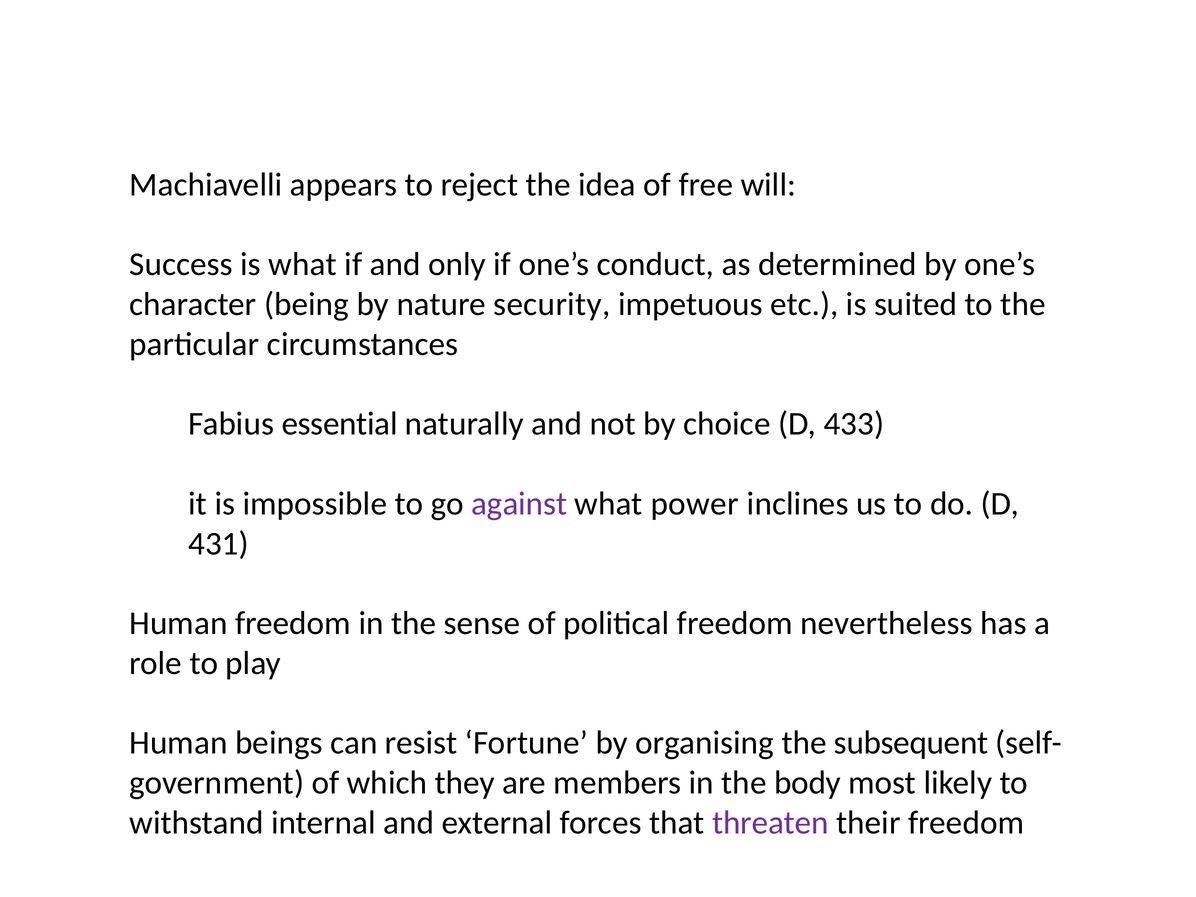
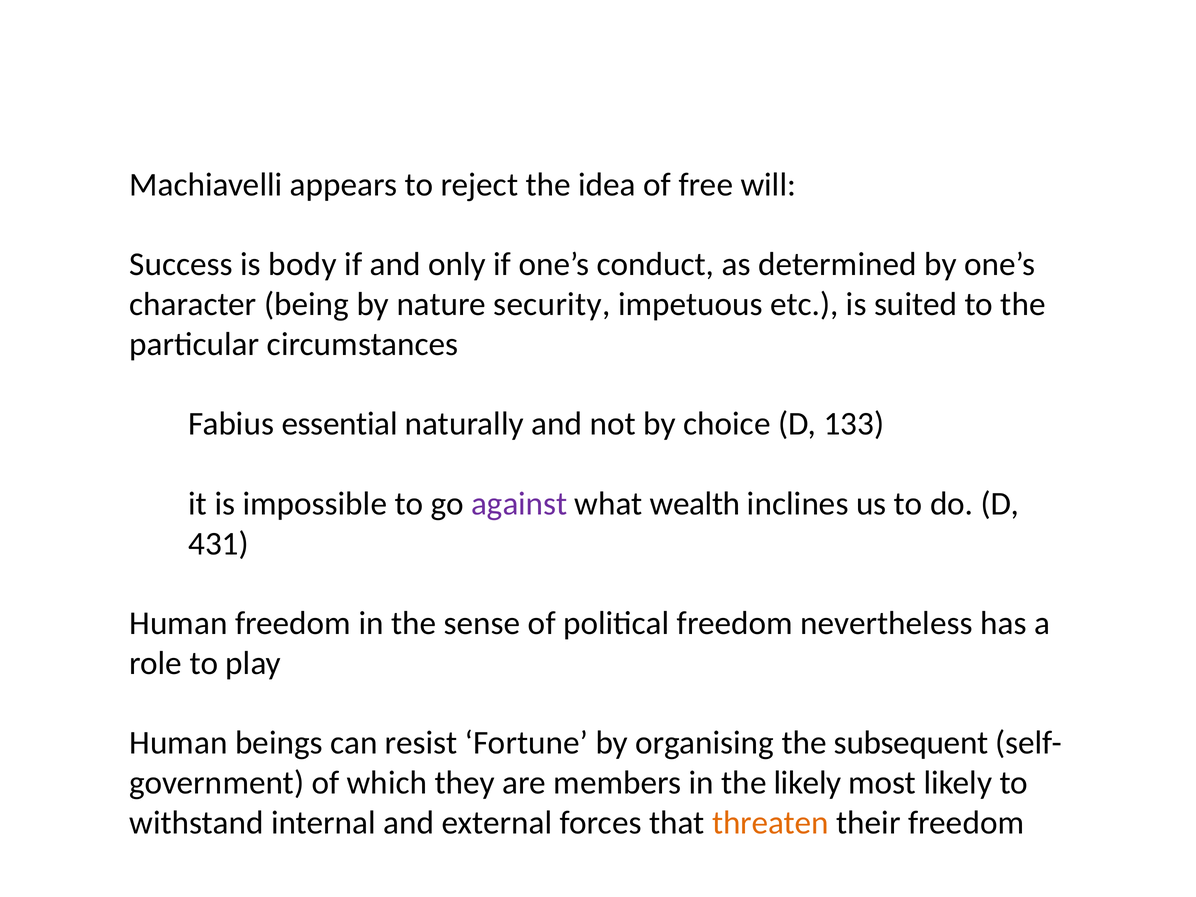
is what: what -> body (303, 264)
433: 433 -> 133 (854, 424)
power: power -> wealth (695, 504)
the body: body -> likely (808, 783)
threaten colour: purple -> orange (770, 823)
